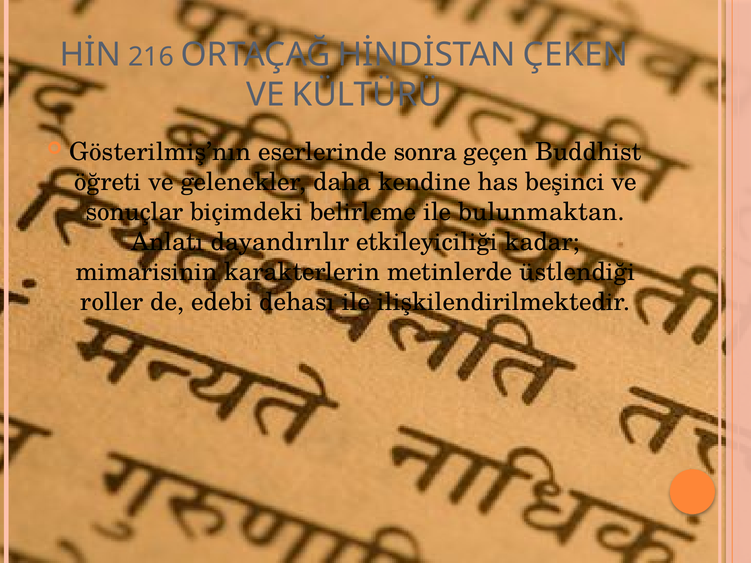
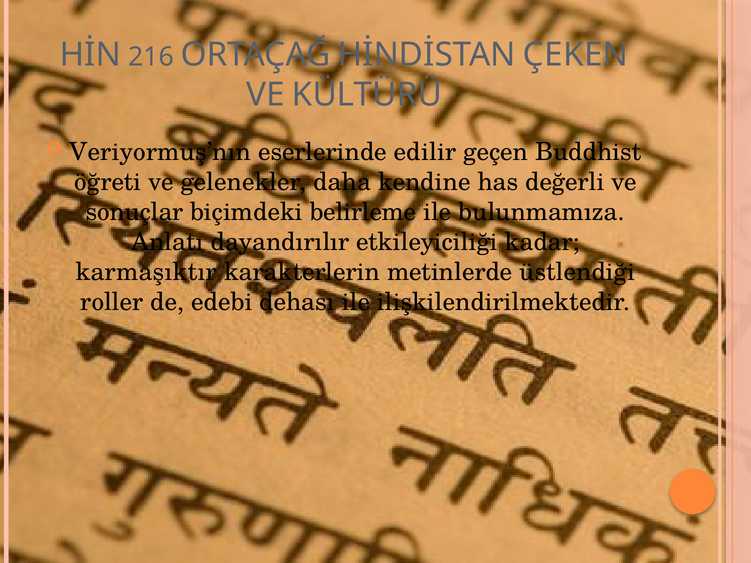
Gösterilmiş’nın: Gösterilmiş’nın -> Veriyormuş’nın (160, 152)
sonra: sonra -> edilir (425, 152)
beşinci: beşinci -> değerli (565, 182)
bulunmaktan: bulunmaktan -> bulunmamıza (542, 212)
mimarisinin: mimarisinin -> karmaşıktır (146, 272)
